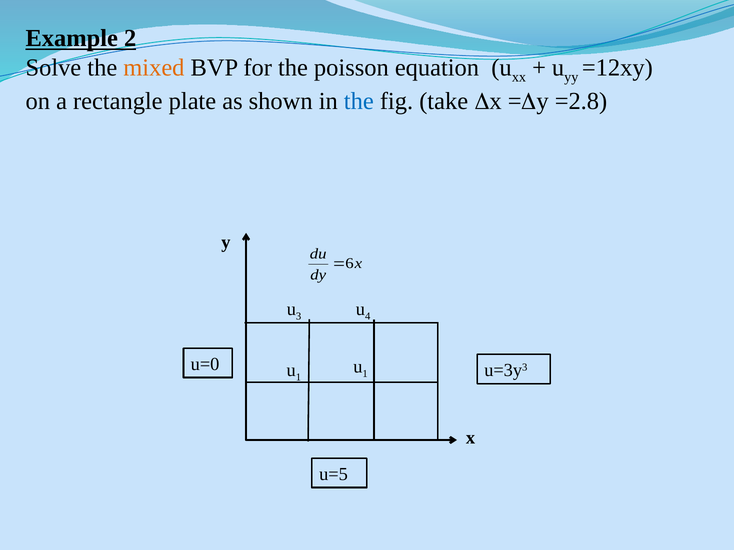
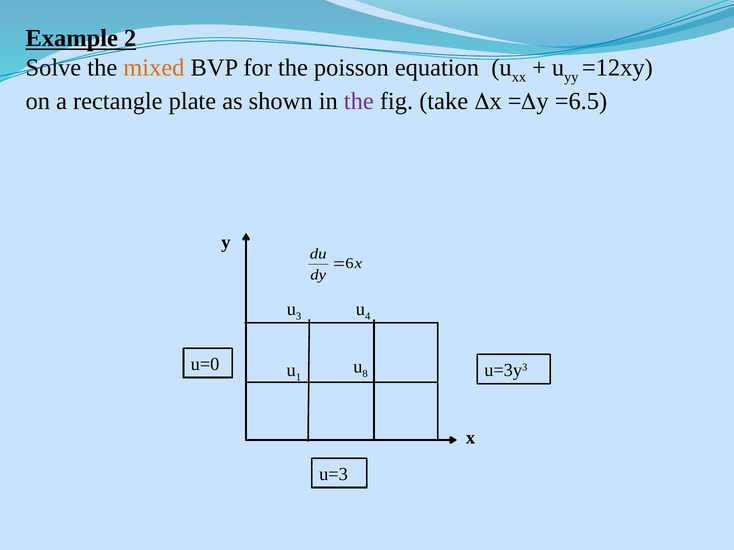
the colour: blue -> purple (359, 101)
=2.8: =2.8 -> =6.5 (581, 101)
1: 1 -> 8 (365, 374)
u=5: u=5 -> u=3 (333, 475)
